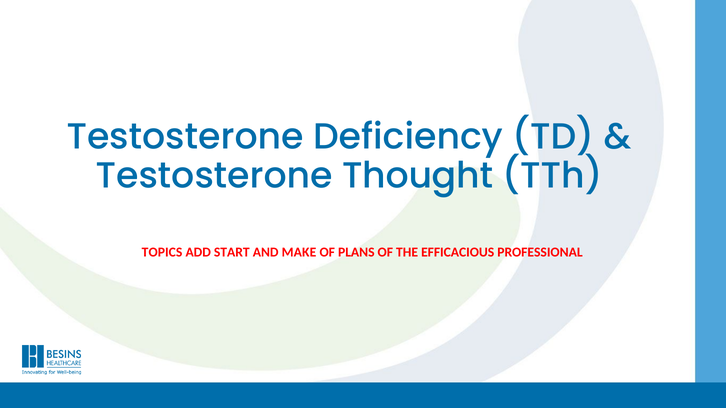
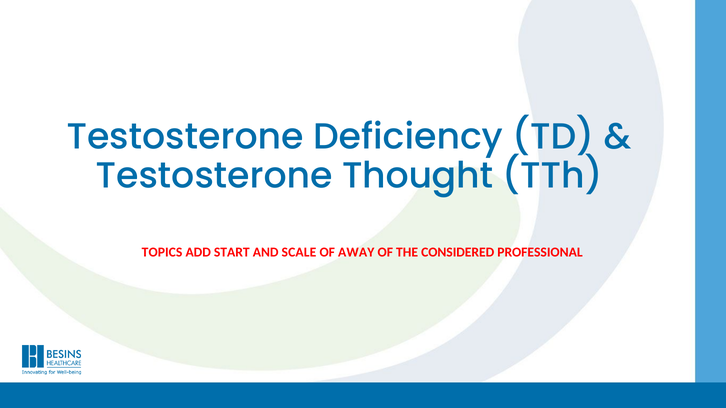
MAKE: MAKE -> SCALE (299, 252)
PLANS: PLANS -> AWAY (356, 252)
EFFICACIOUS: EFFICACIOUS -> CONSIDERED (458, 252)
